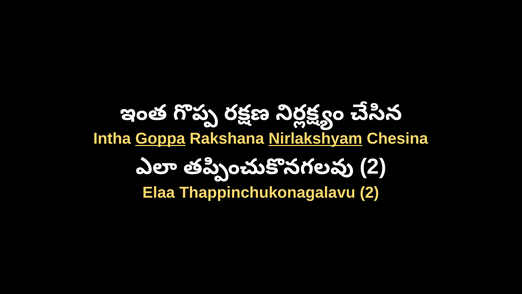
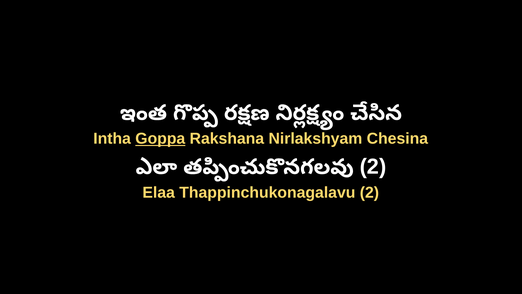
Nirlakshyam underline: present -> none (315, 138)
